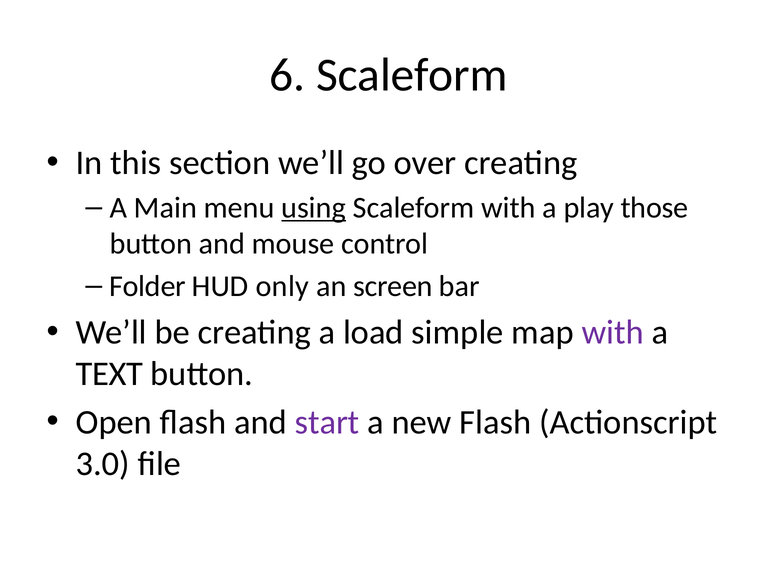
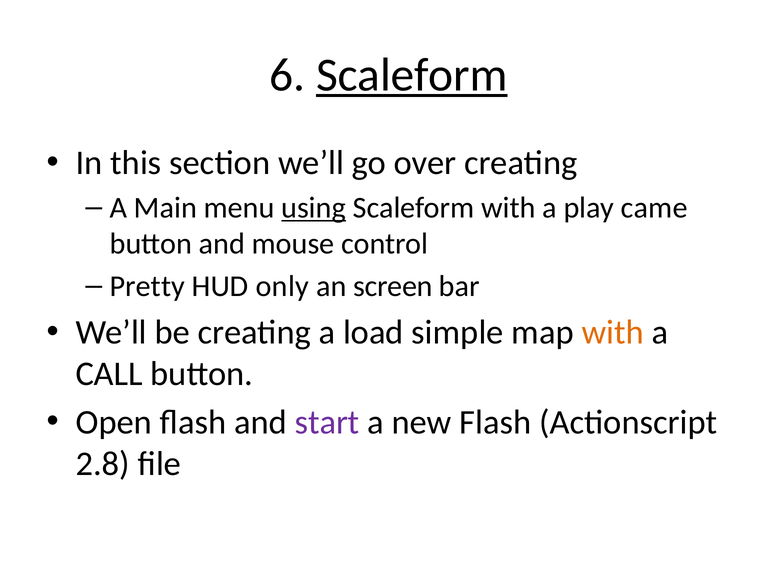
Scaleform underline: none -> present (412, 75)
those: those -> came (654, 208)
Folder: Folder -> Pretty (147, 286)
with colour: purple -> orange (613, 332)
TEXT: TEXT -> CALL (109, 374)
3.0: 3.0 -> 2.8 (103, 464)
